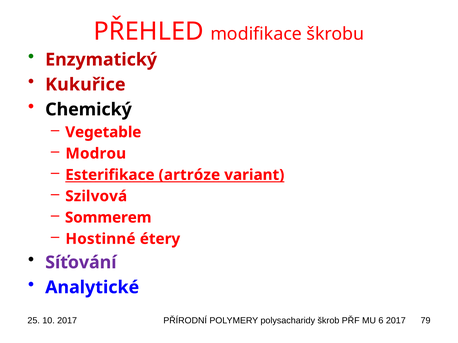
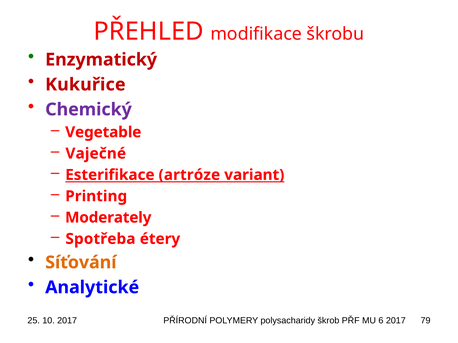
Chemický colour: black -> purple (88, 110)
Modrou: Modrou -> Vaječné (96, 154)
Szilvová: Szilvová -> Printing (96, 196)
Sommerem: Sommerem -> Moderately (108, 218)
Hostinné: Hostinné -> Spotřeba (100, 239)
Síťování colour: purple -> orange (81, 263)
